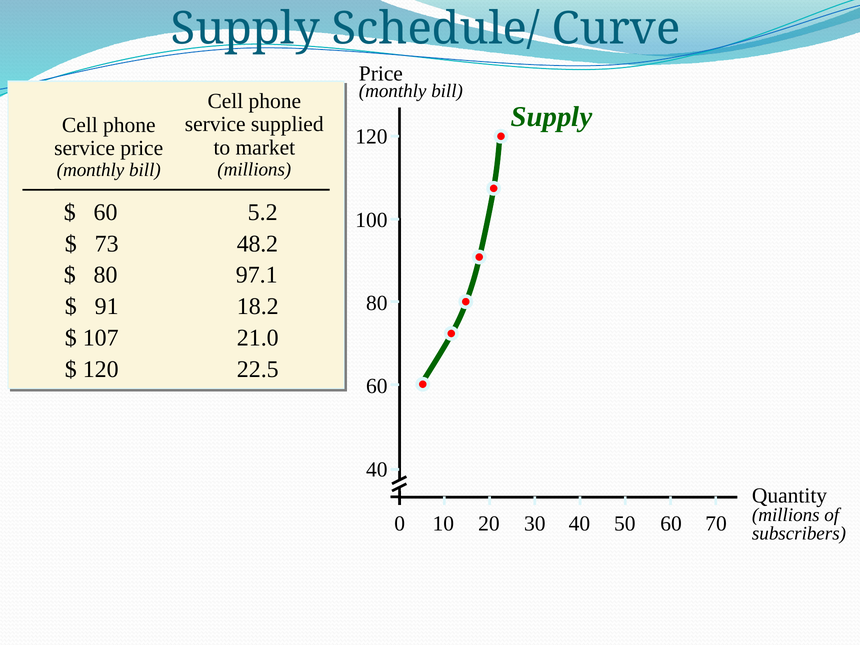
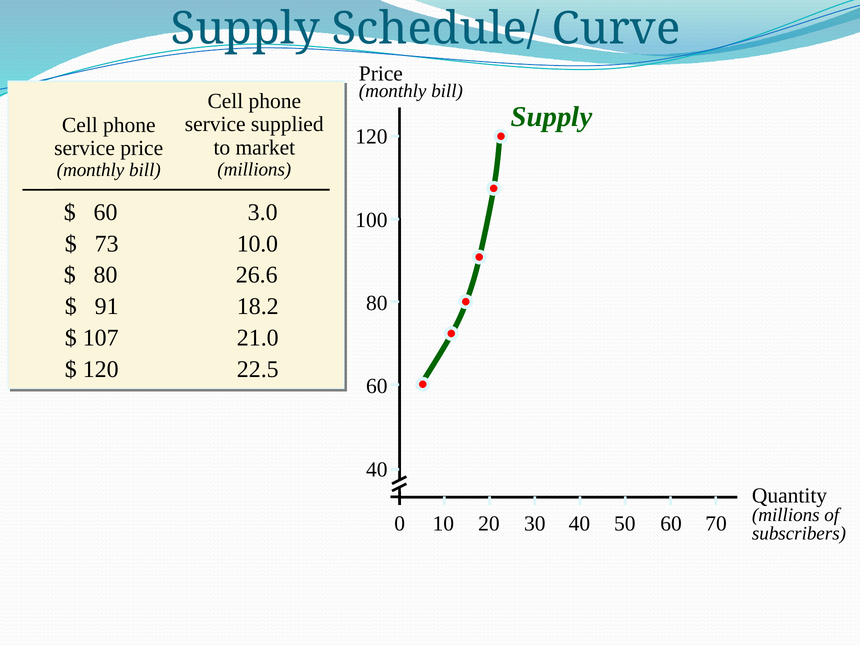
5.2: 5.2 -> 3.0 (263, 212)
48.2: 48.2 -> 10.0 (257, 244)
97.1: 97.1 -> 26.6 (257, 275)
